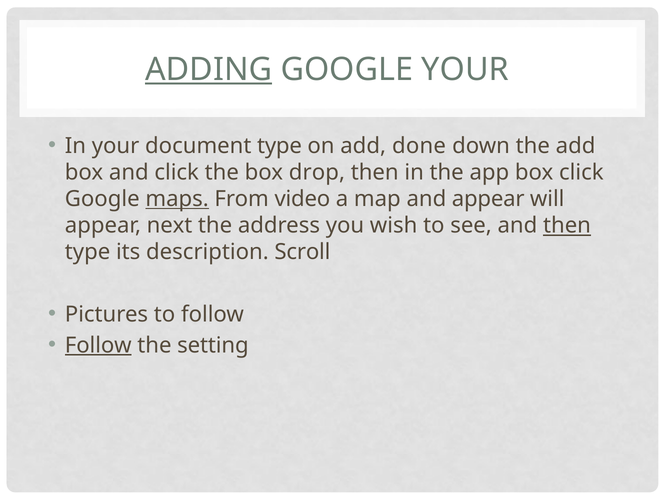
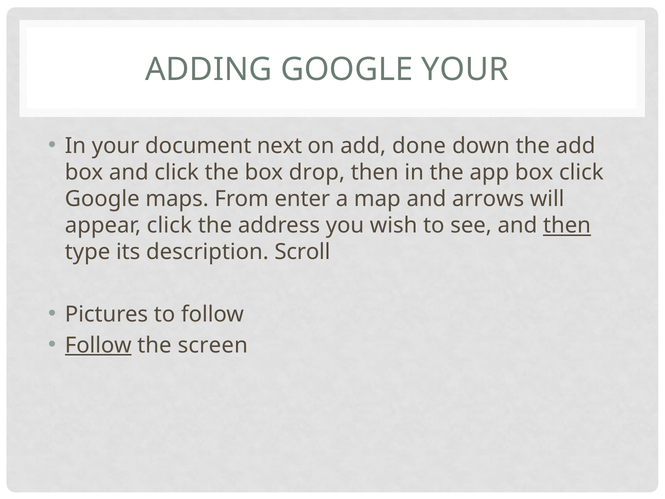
ADDING underline: present -> none (209, 70)
document type: type -> next (280, 146)
maps underline: present -> none (177, 199)
video: video -> enter (302, 199)
and appear: appear -> arrows (488, 199)
appear next: next -> click (169, 225)
setting: setting -> screen (213, 345)
